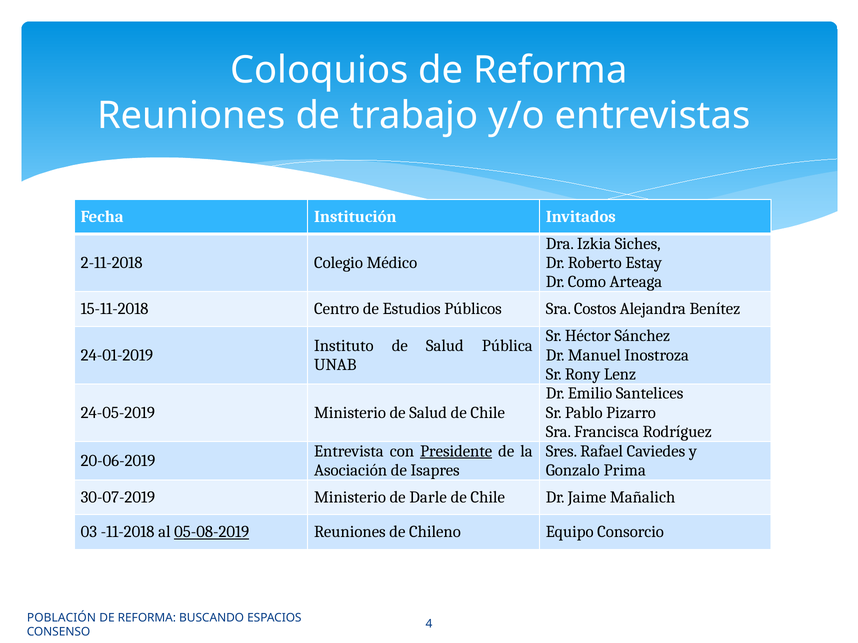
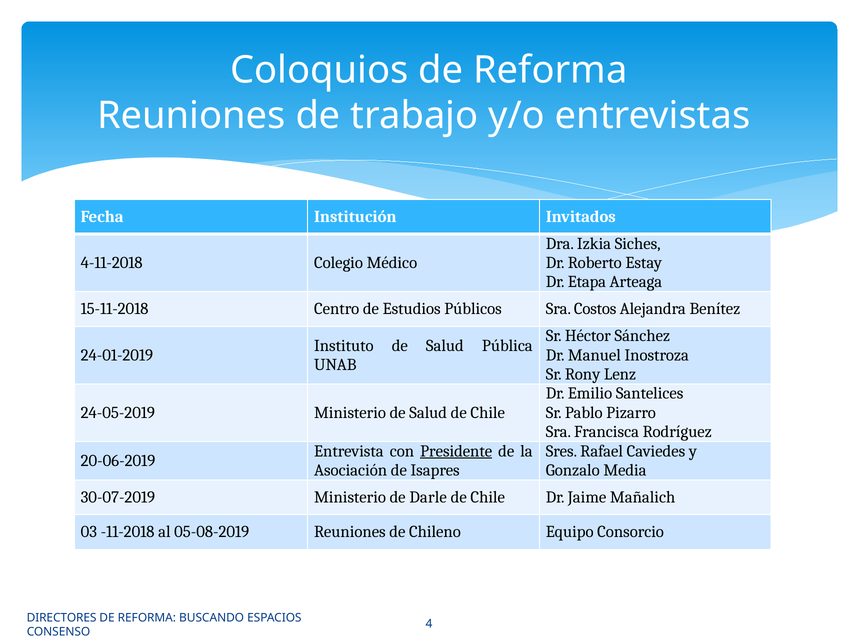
2-11-2018: 2-11-2018 -> 4-11-2018 (112, 263)
Como: Como -> Etapa (587, 282)
Prima: Prima -> Media (625, 471)
05-08-2019 underline: present -> none (212, 532)
POBLACIÓN: POBLACIÓN -> DIRECTORES (62, 618)
